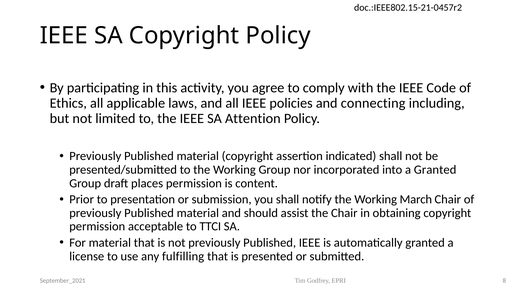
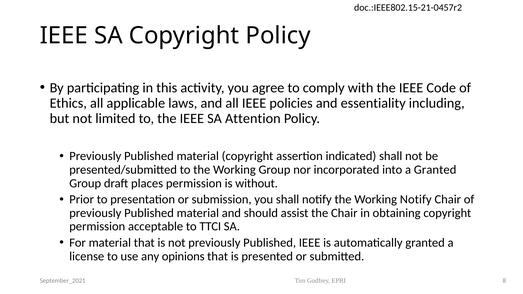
connecting: connecting -> essentiality (373, 103)
content: content -> without (257, 183)
Working March: March -> Notify (416, 200)
fulfilling: fulfilling -> opinions (183, 256)
